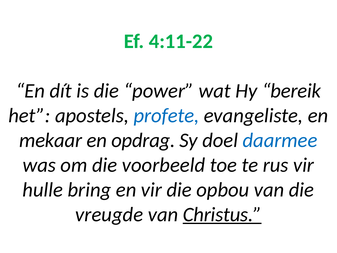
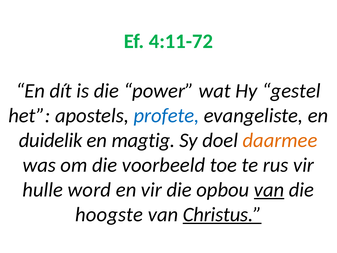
4:11-22: 4:11-22 -> 4:11-72 (181, 41)
bereik: bereik -> gestel (291, 91)
mekaar: mekaar -> duidelik (51, 140)
opdrag: opdrag -> magtig (143, 140)
daarmee colour: blue -> orange (280, 140)
bring: bring -> word (89, 190)
van underline: none -> present (269, 190)
vreugde: vreugde -> hoogste (109, 214)
